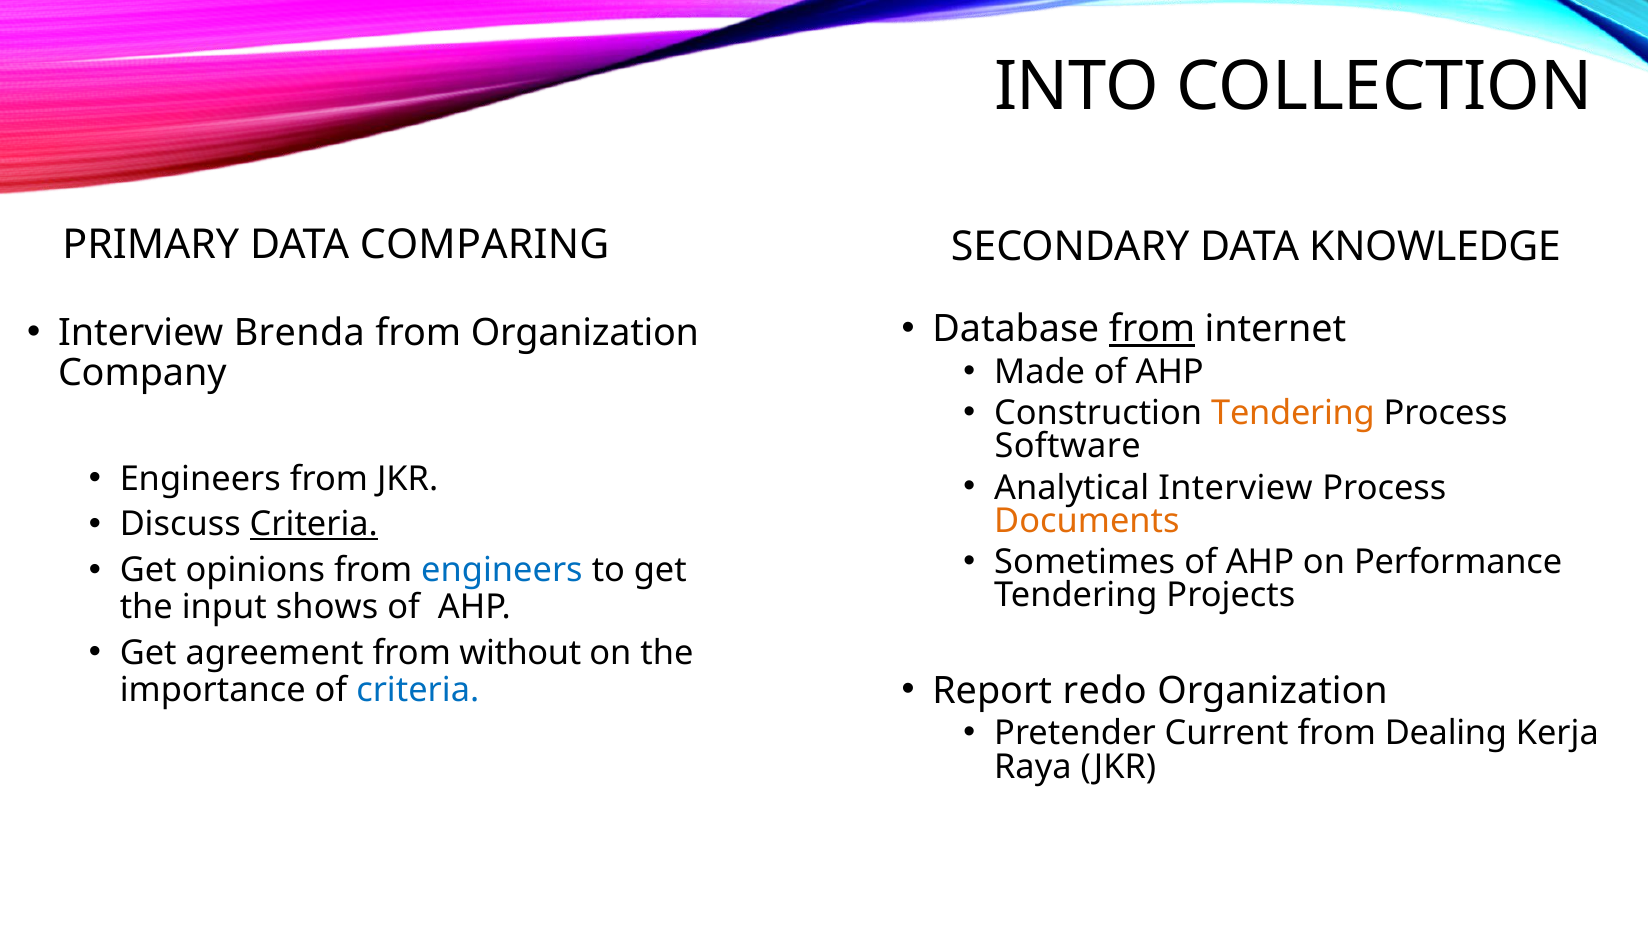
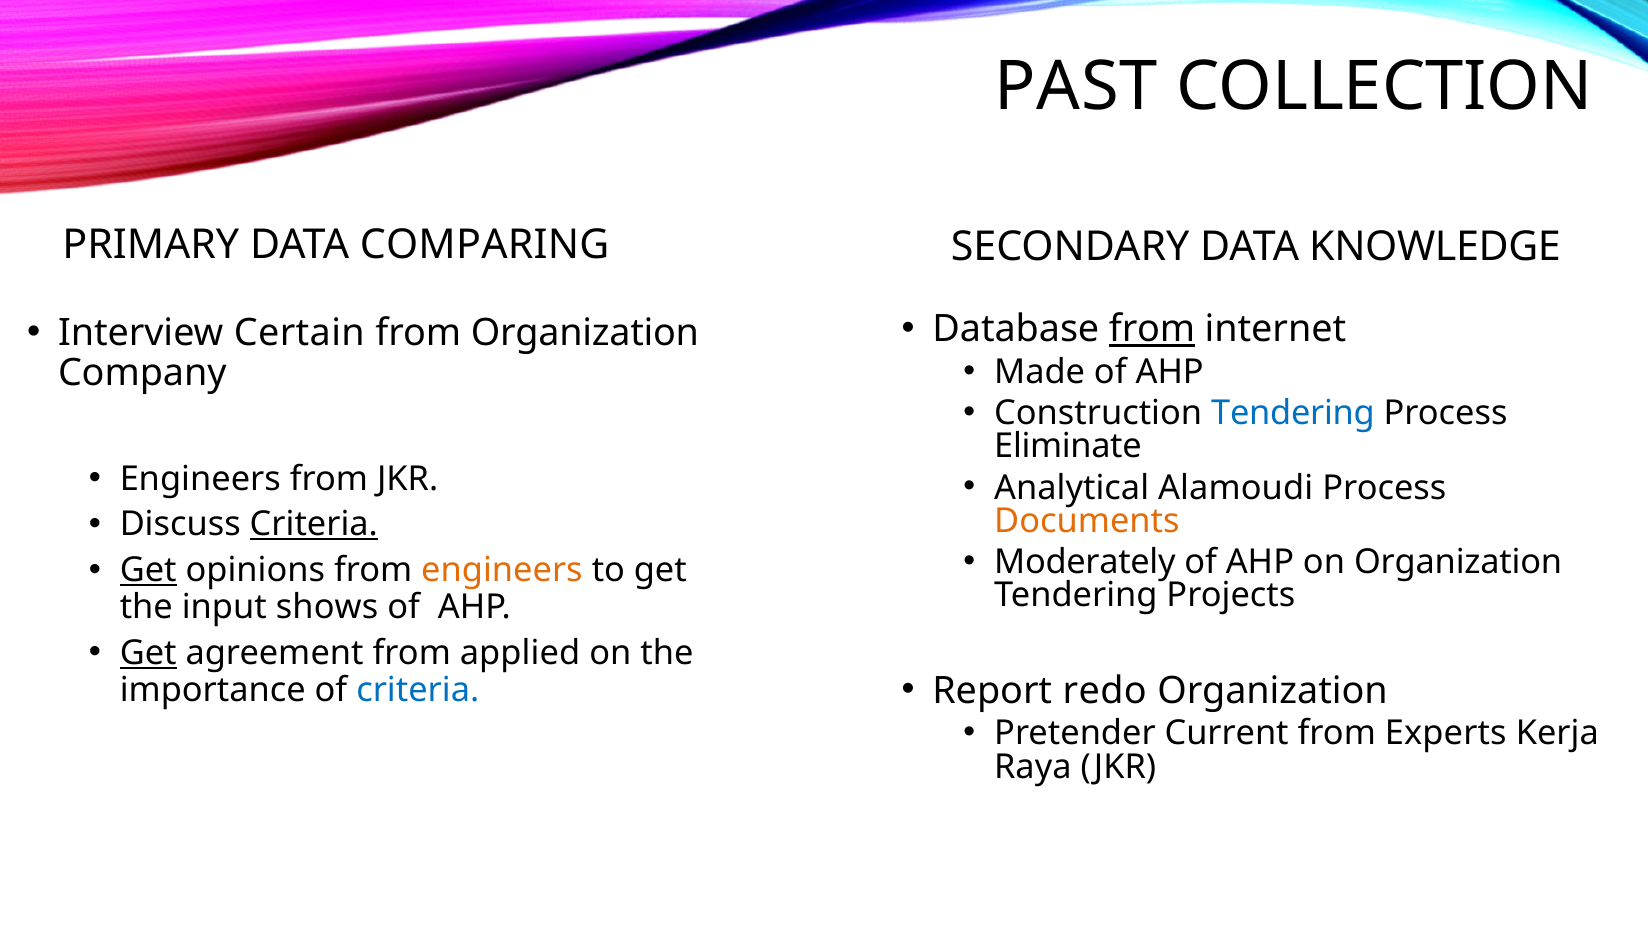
INTO: INTO -> PAST (1076, 87)
Brenda: Brenda -> Certain (299, 333)
Tendering colour: orange -> blue (1293, 413)
Software: Software -> Eliminate (1068, 447)
Analytical Interview: Interview -> Alamoudi (1236, 488)
Sometimes: Sometimes -> Moderately (1085, 562)
on Performance: Performance -> Organization (1458, 562)
Get underline: none -> present (148, 570)
engineers colour: blue -> orange (502, 570)
Get underline: none -> present (148, 653)
without: without -> applied (520, 653)
Dealing: Dealing -> Experts (1446, 733)
